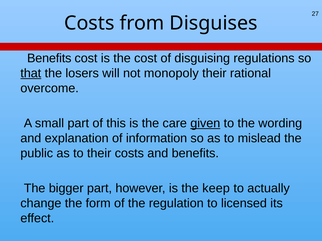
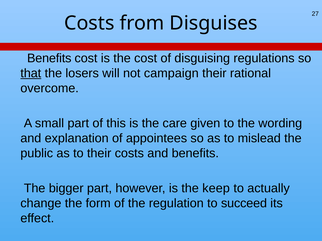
monopoly: monopoly -> campaign (171, 73)
given underline: present -> none (205, 123)
information: information -> appointees (157, 138)
licensed: licensed -> succeed (244, 204)
